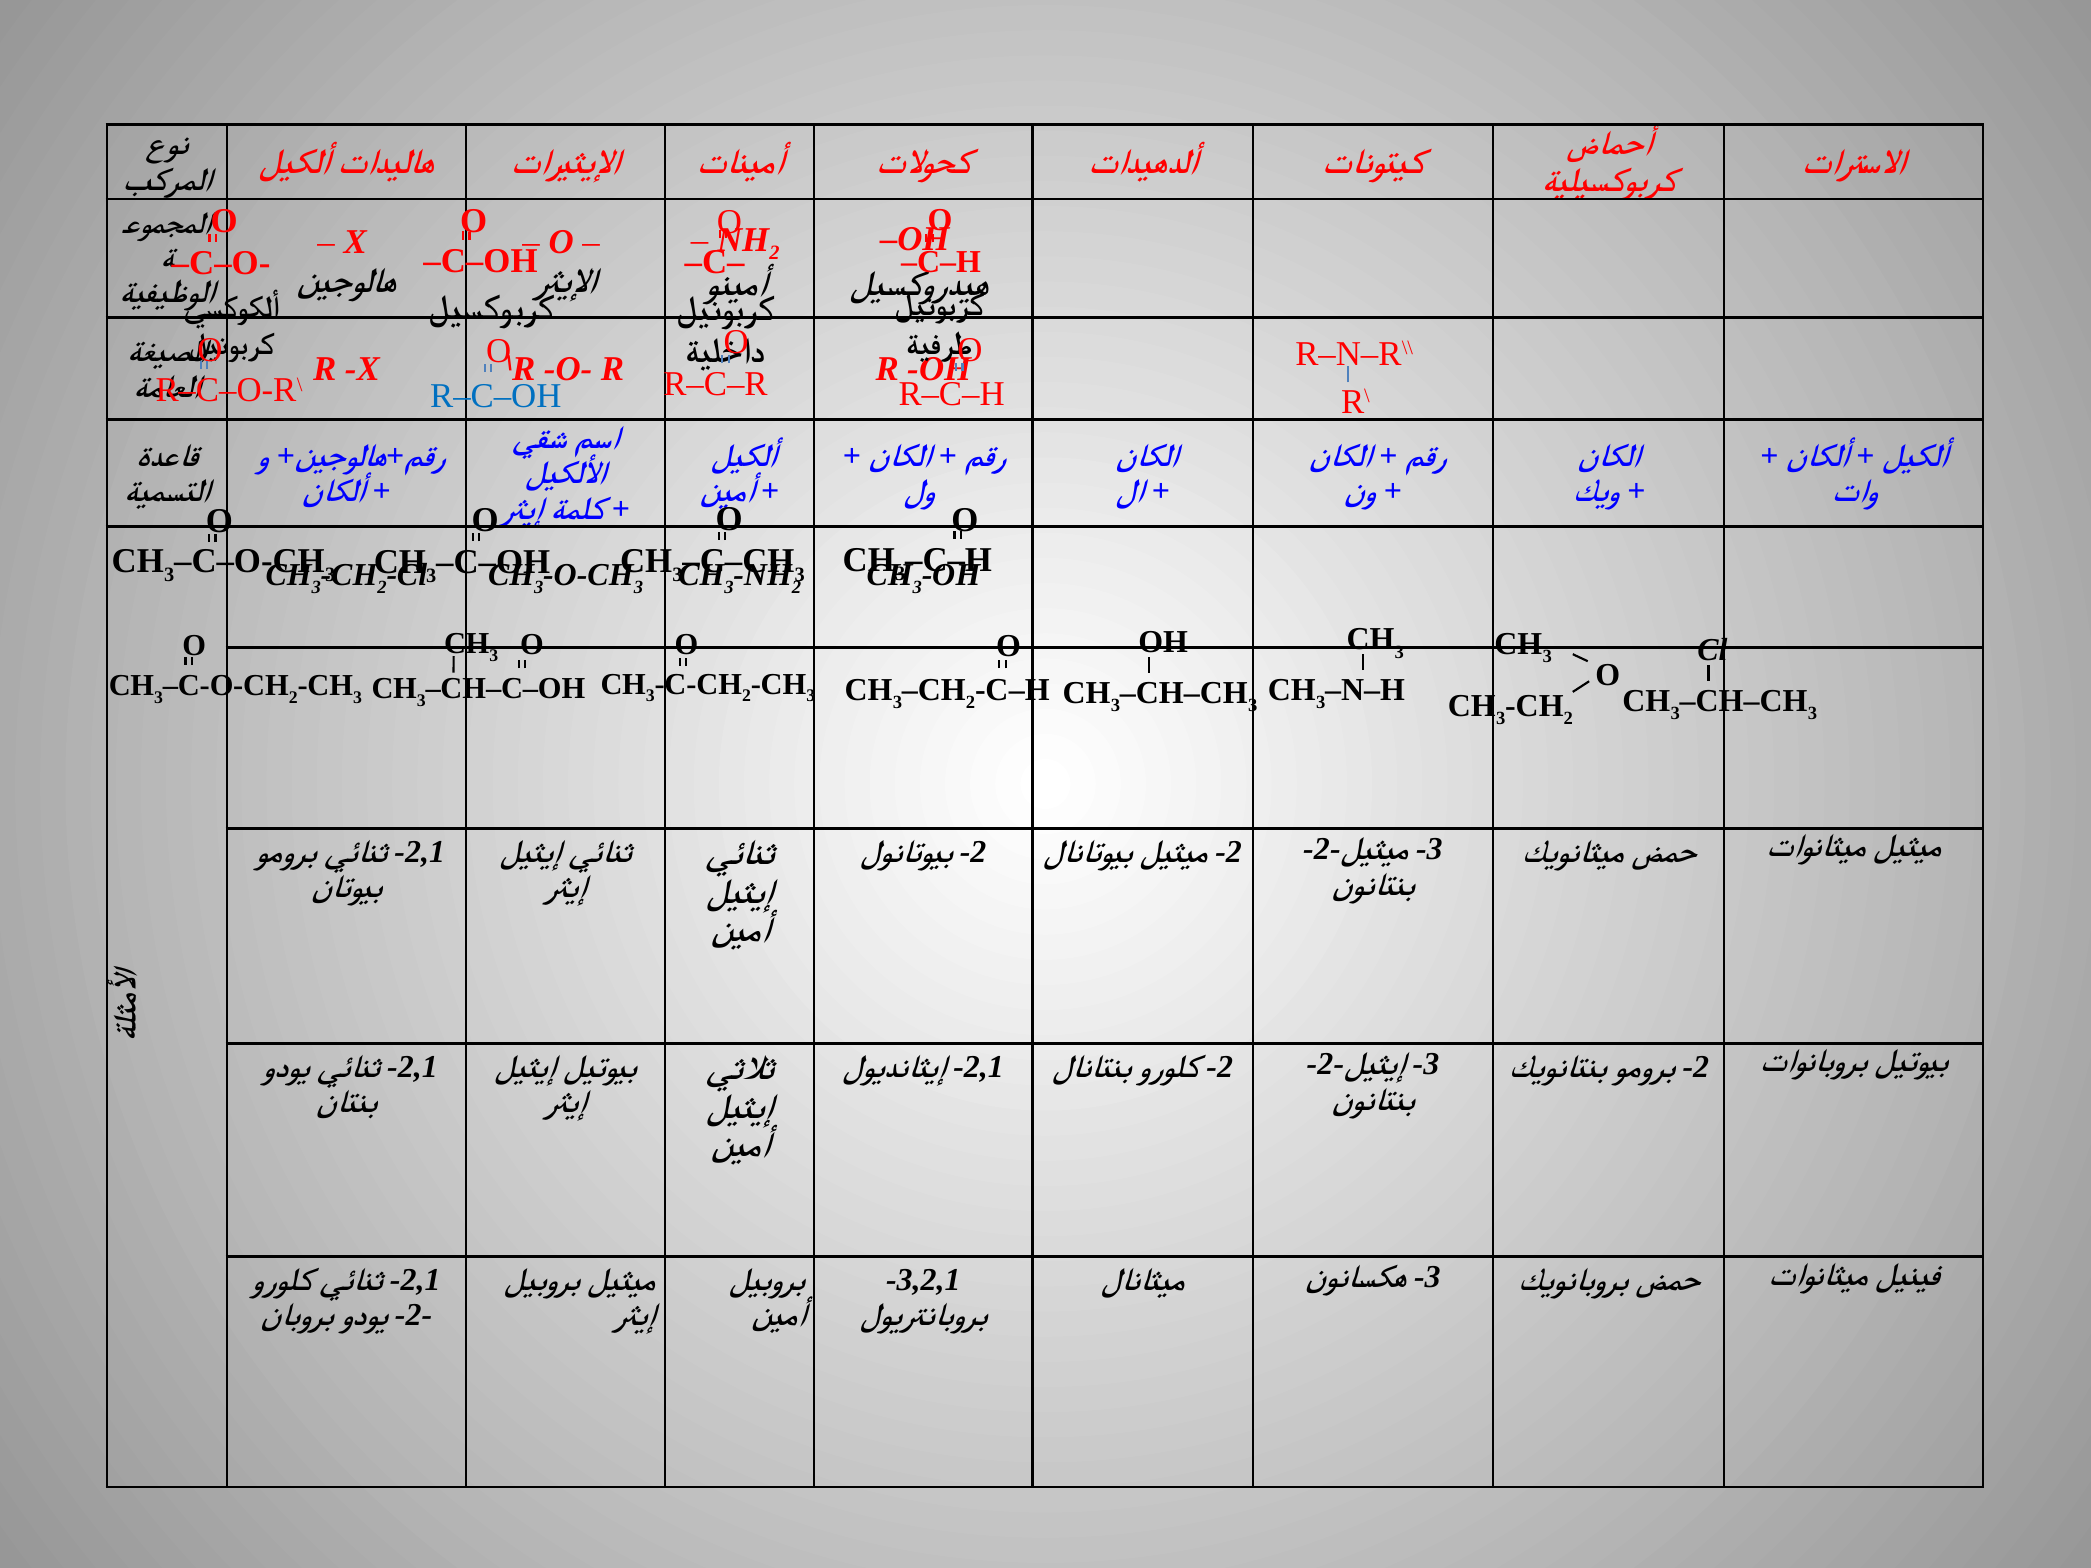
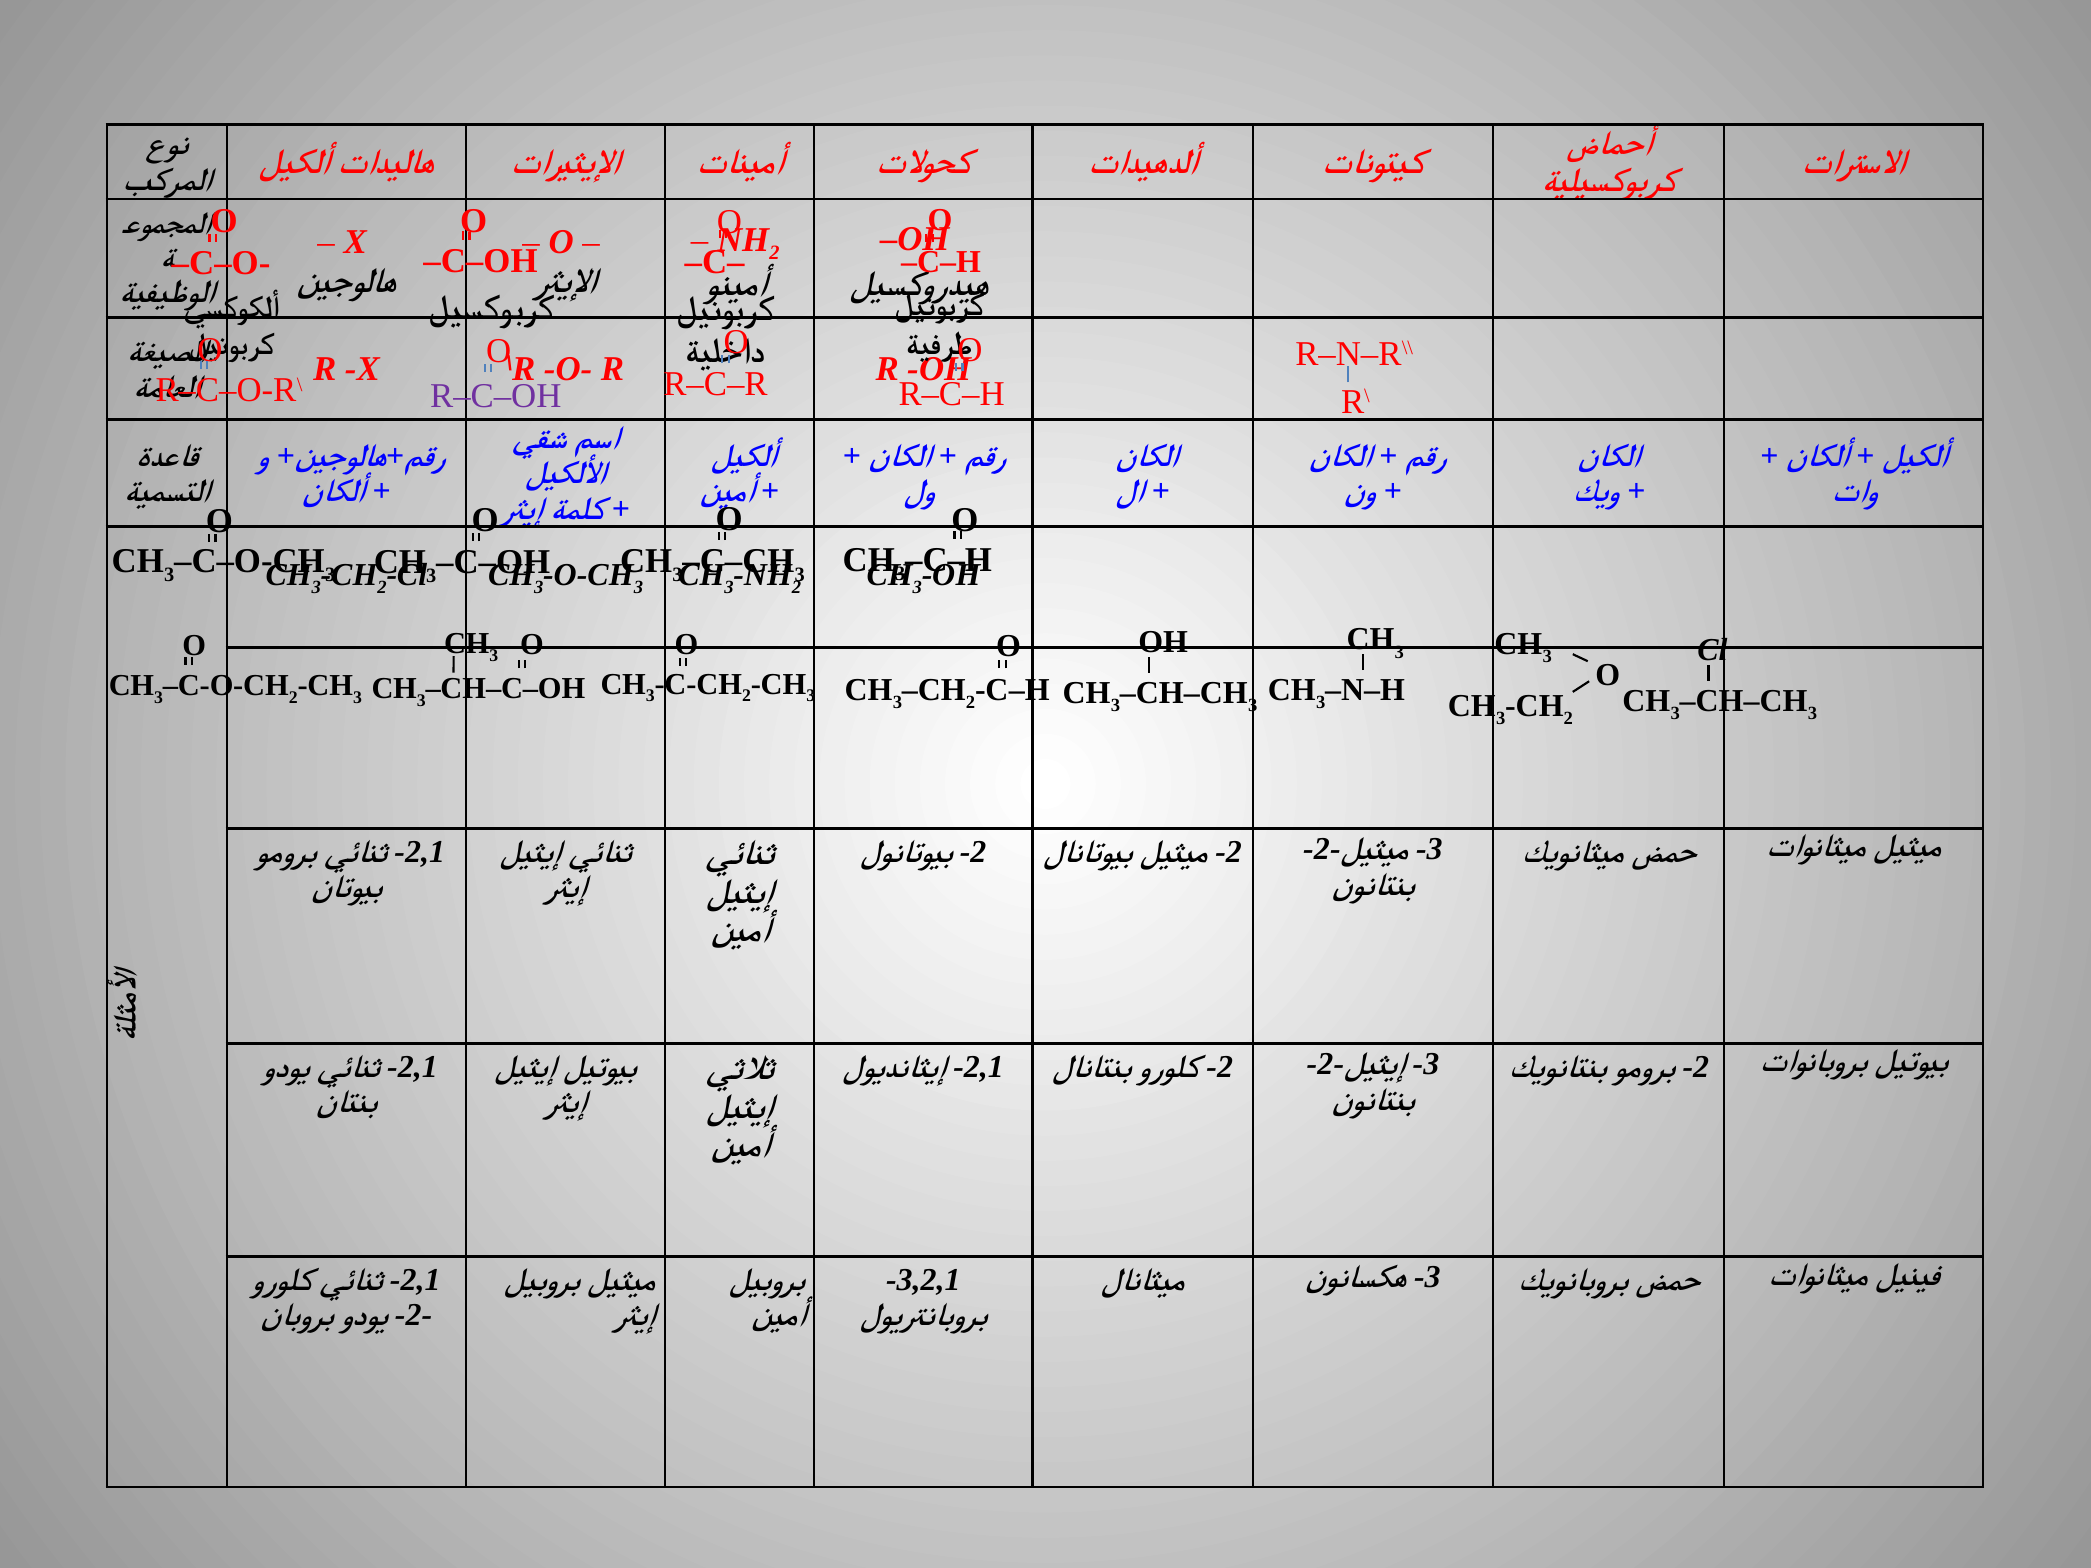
R–C–OH colour: blue -> purple (496, 396)
